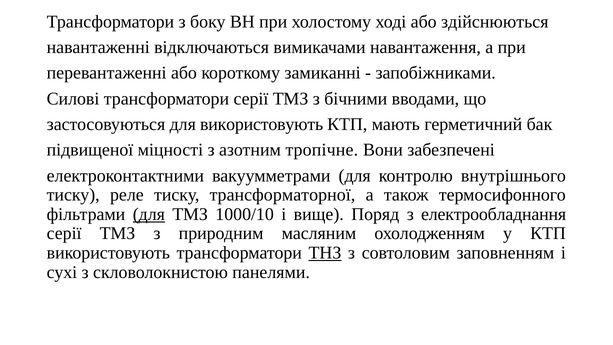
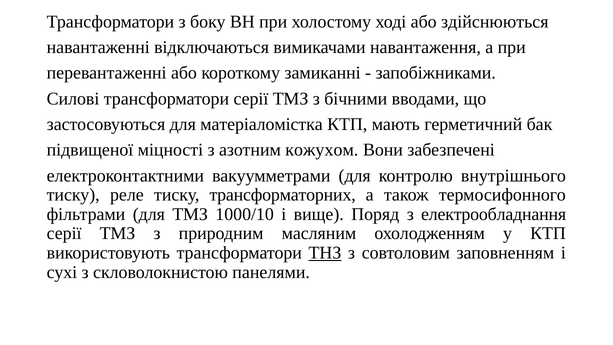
для використовують: використовують -> матеріаломістка (262, 124)
тропічне: тропічне -> кожухом (322, 150)
трансформаторної: трансформаторної -> трансформаторних (283, 195)
для underline: present -> none (149, 214)
